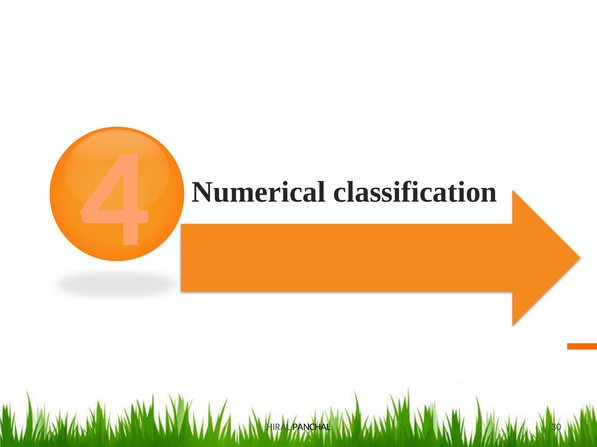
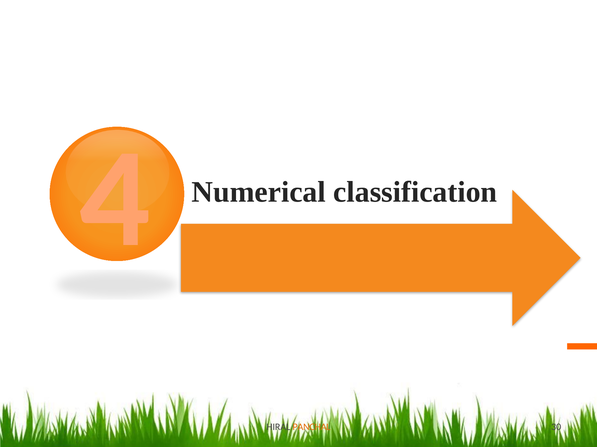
PANCHAL colour: black -> orange (312, 428)
